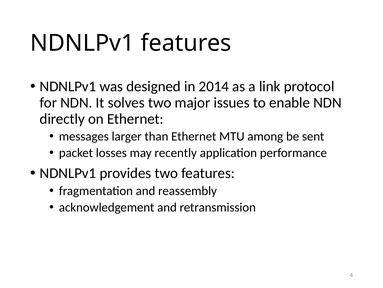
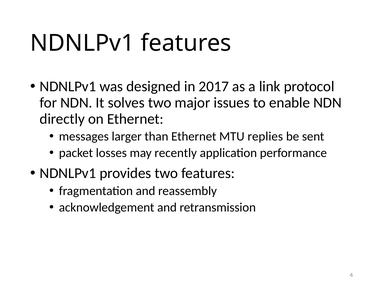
2014: 2014 -> 2017 (214, 86)
among: among -> replies (265, 136)
